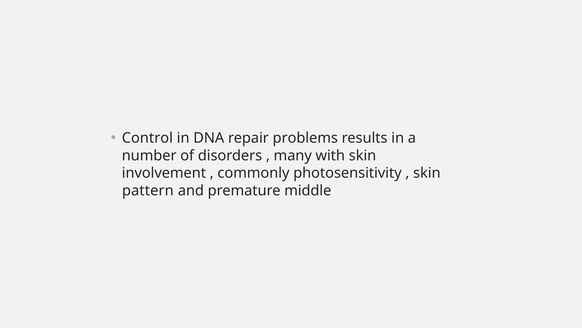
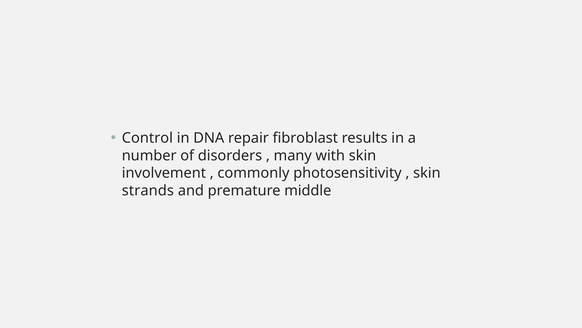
problems: problems -> fibroblast (305, 138)
pattern: pattern -> strands (148, 190)
